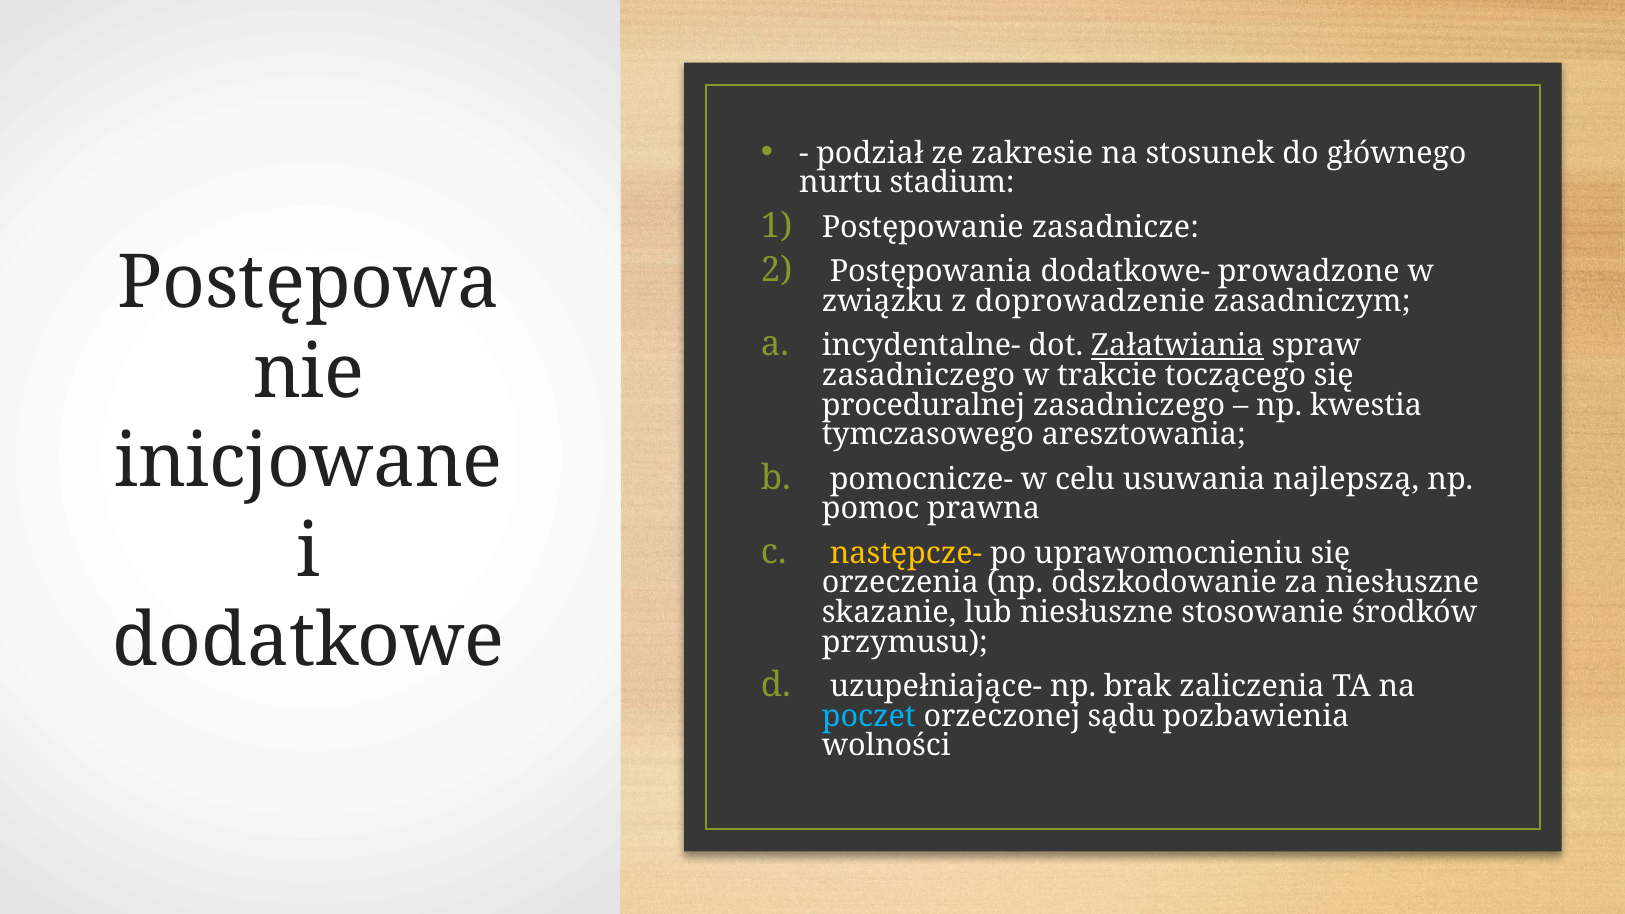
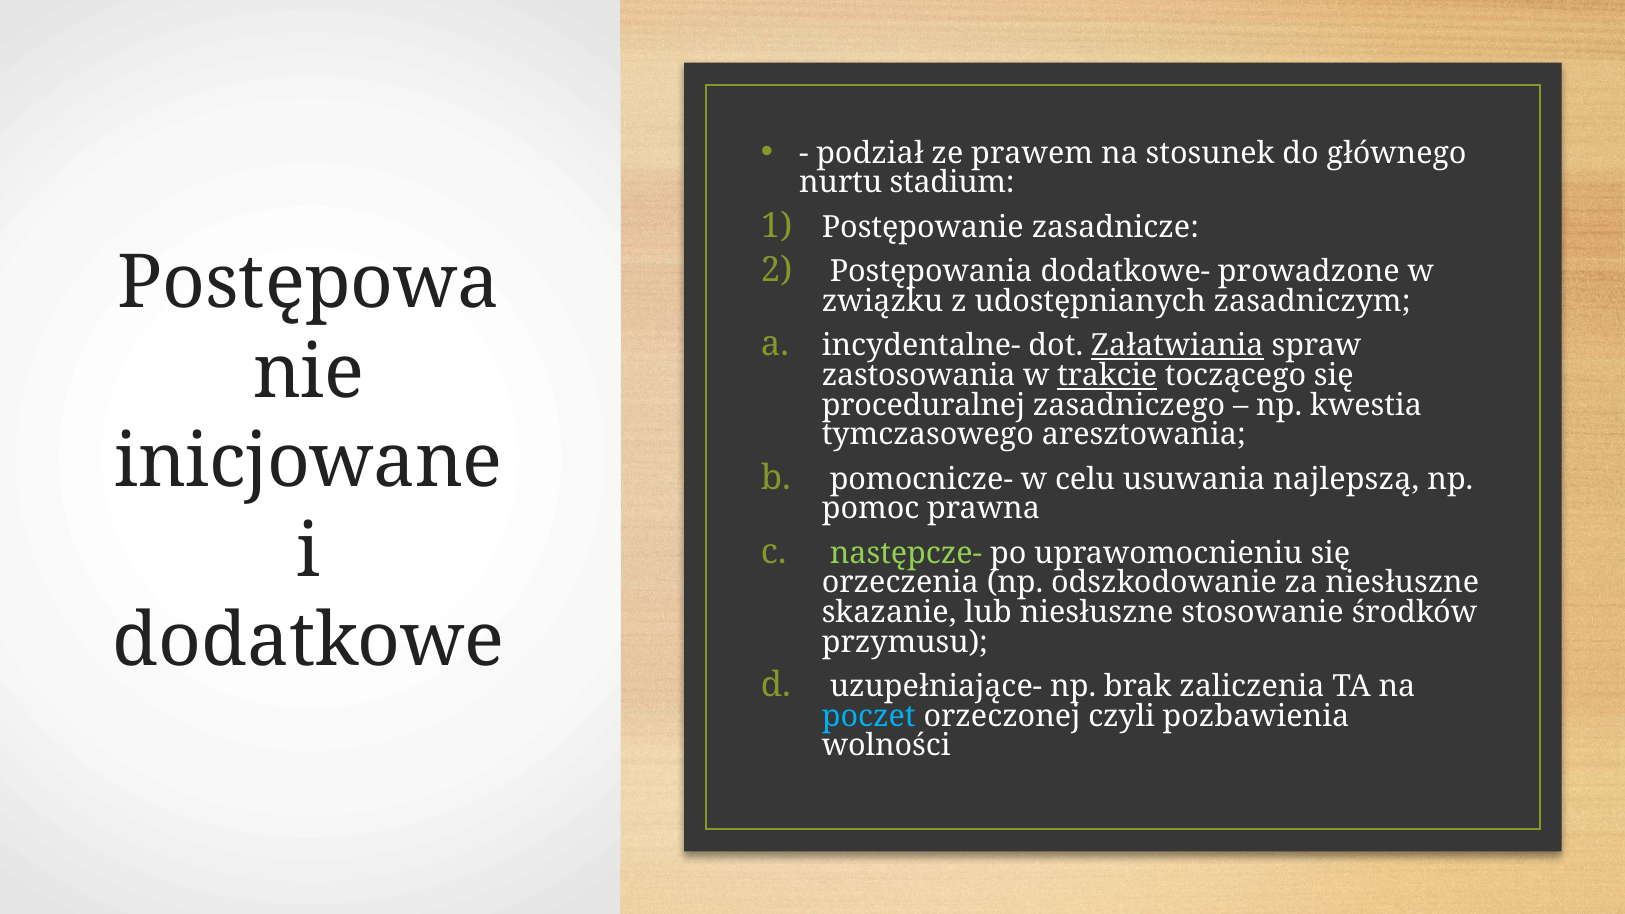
zakresie: zakresie -> prawem (1032, 153)
doprowadzenie: doprowadzenie -> udostępnianych (1090, 301)
zasadniczego: zasadniczego -> zastosowania (919, 376)
trakcie underline: none -> present (1107, 376)
następcze- colour: yellow -> light green (906, 553)
sądu: sądu -> czyli (1122, 716)
